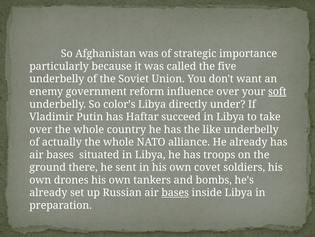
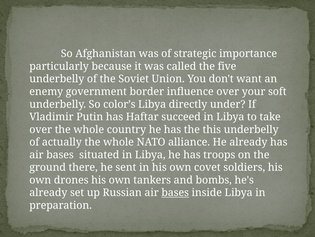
reform: reform -> border (147, 91)
soft underline: present -> none (277, 91)
like: like -> this (212, 129)
